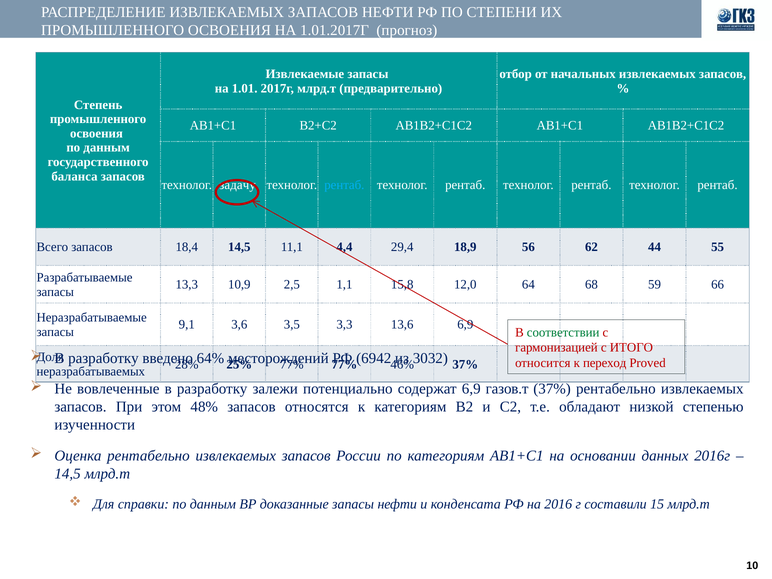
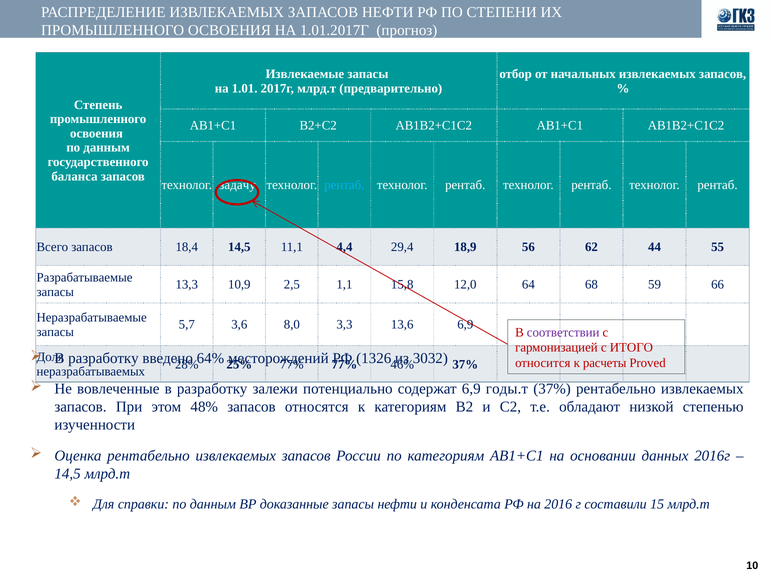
9,1: 9,1 -> 5,7 (187, 325)
3,5: 3,5 -> 8,0 (292, 325)
соответствии colour: green -> purple (563, 332)
6942: 6942 -> 1326 (374, 358)
переход: переход -> расчеты (605, 363)
газов.т: газов.т -> годы.т (507, 389)
